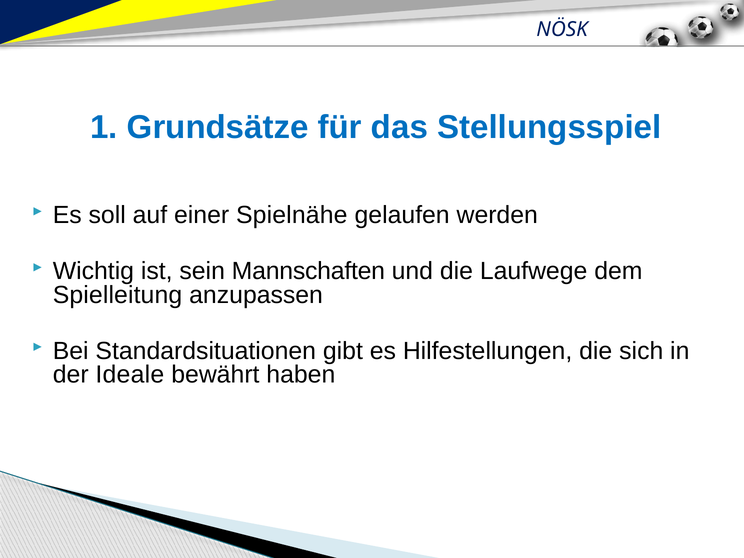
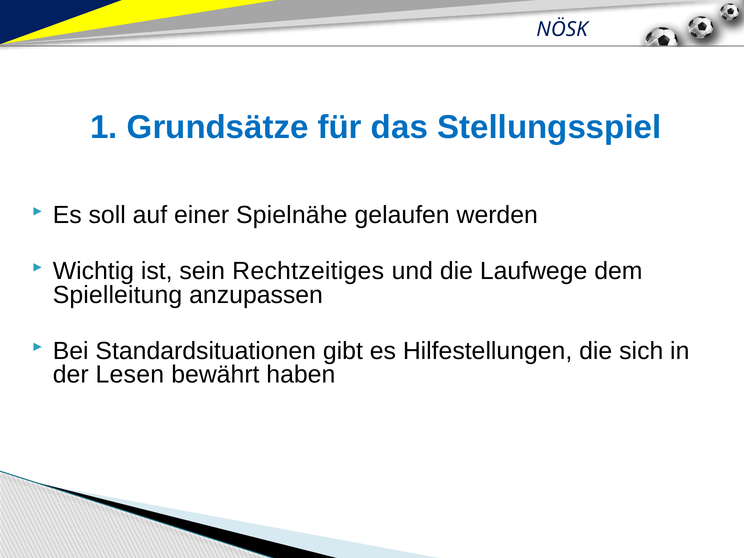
Mannschaften: Mannschaften -> Rechtzeitiges (308, 271)
Ideale: Ideale -> Lesen (130, 375)
